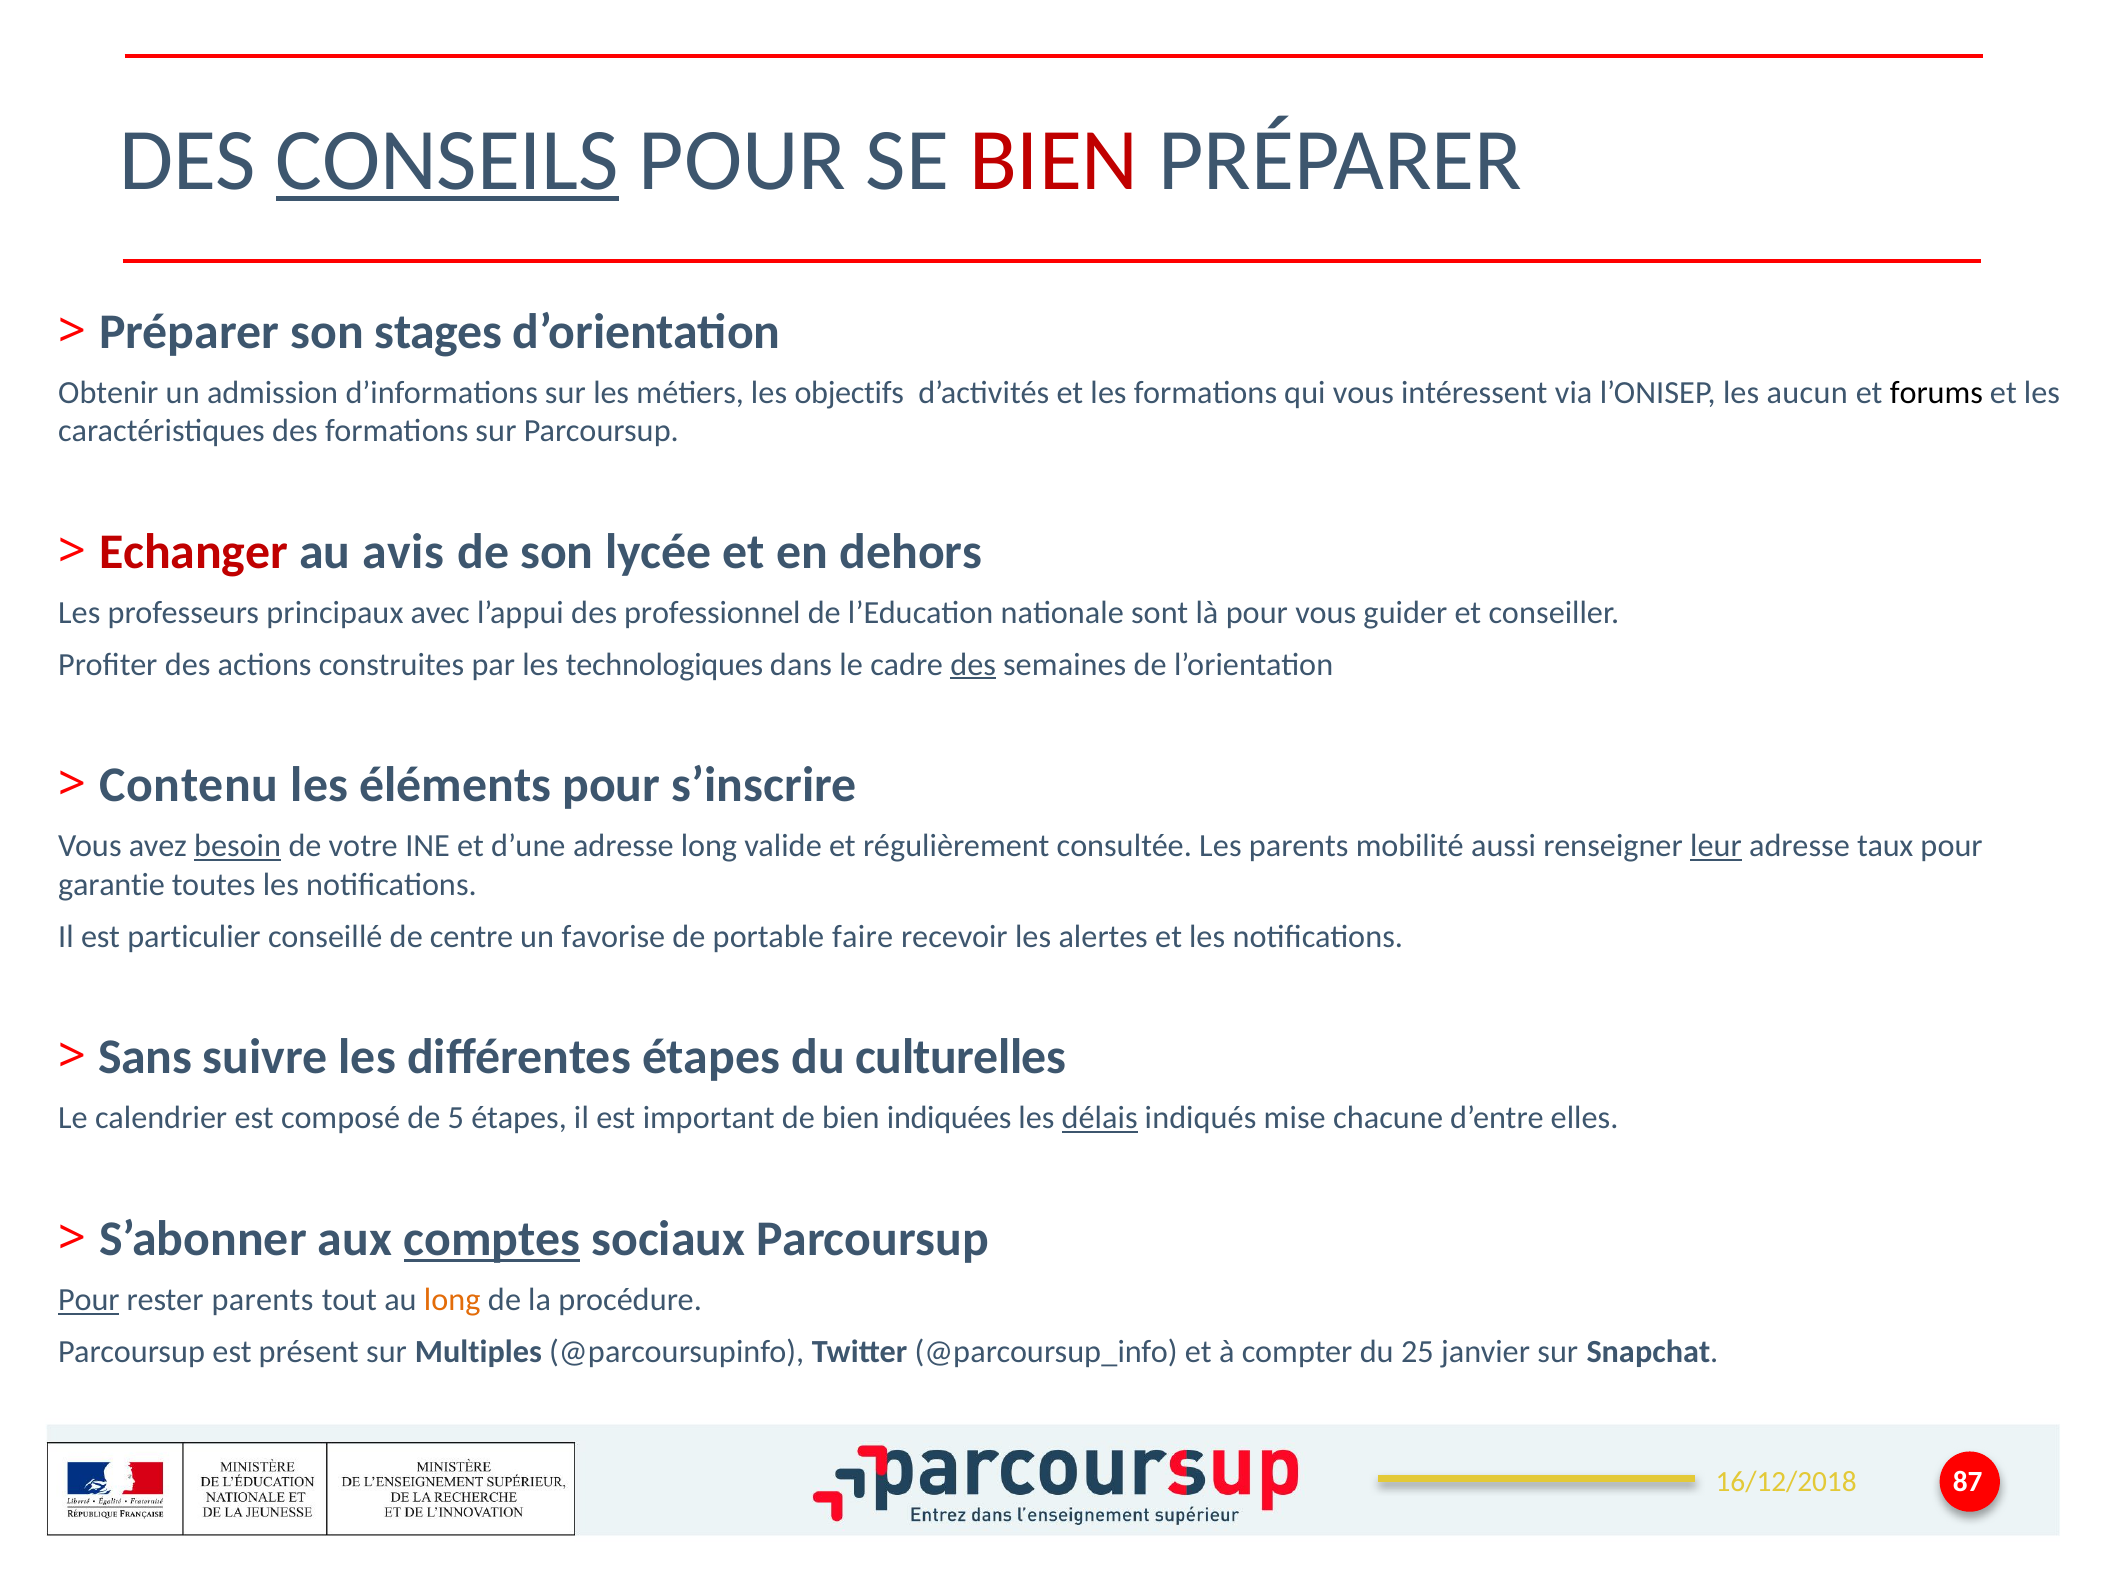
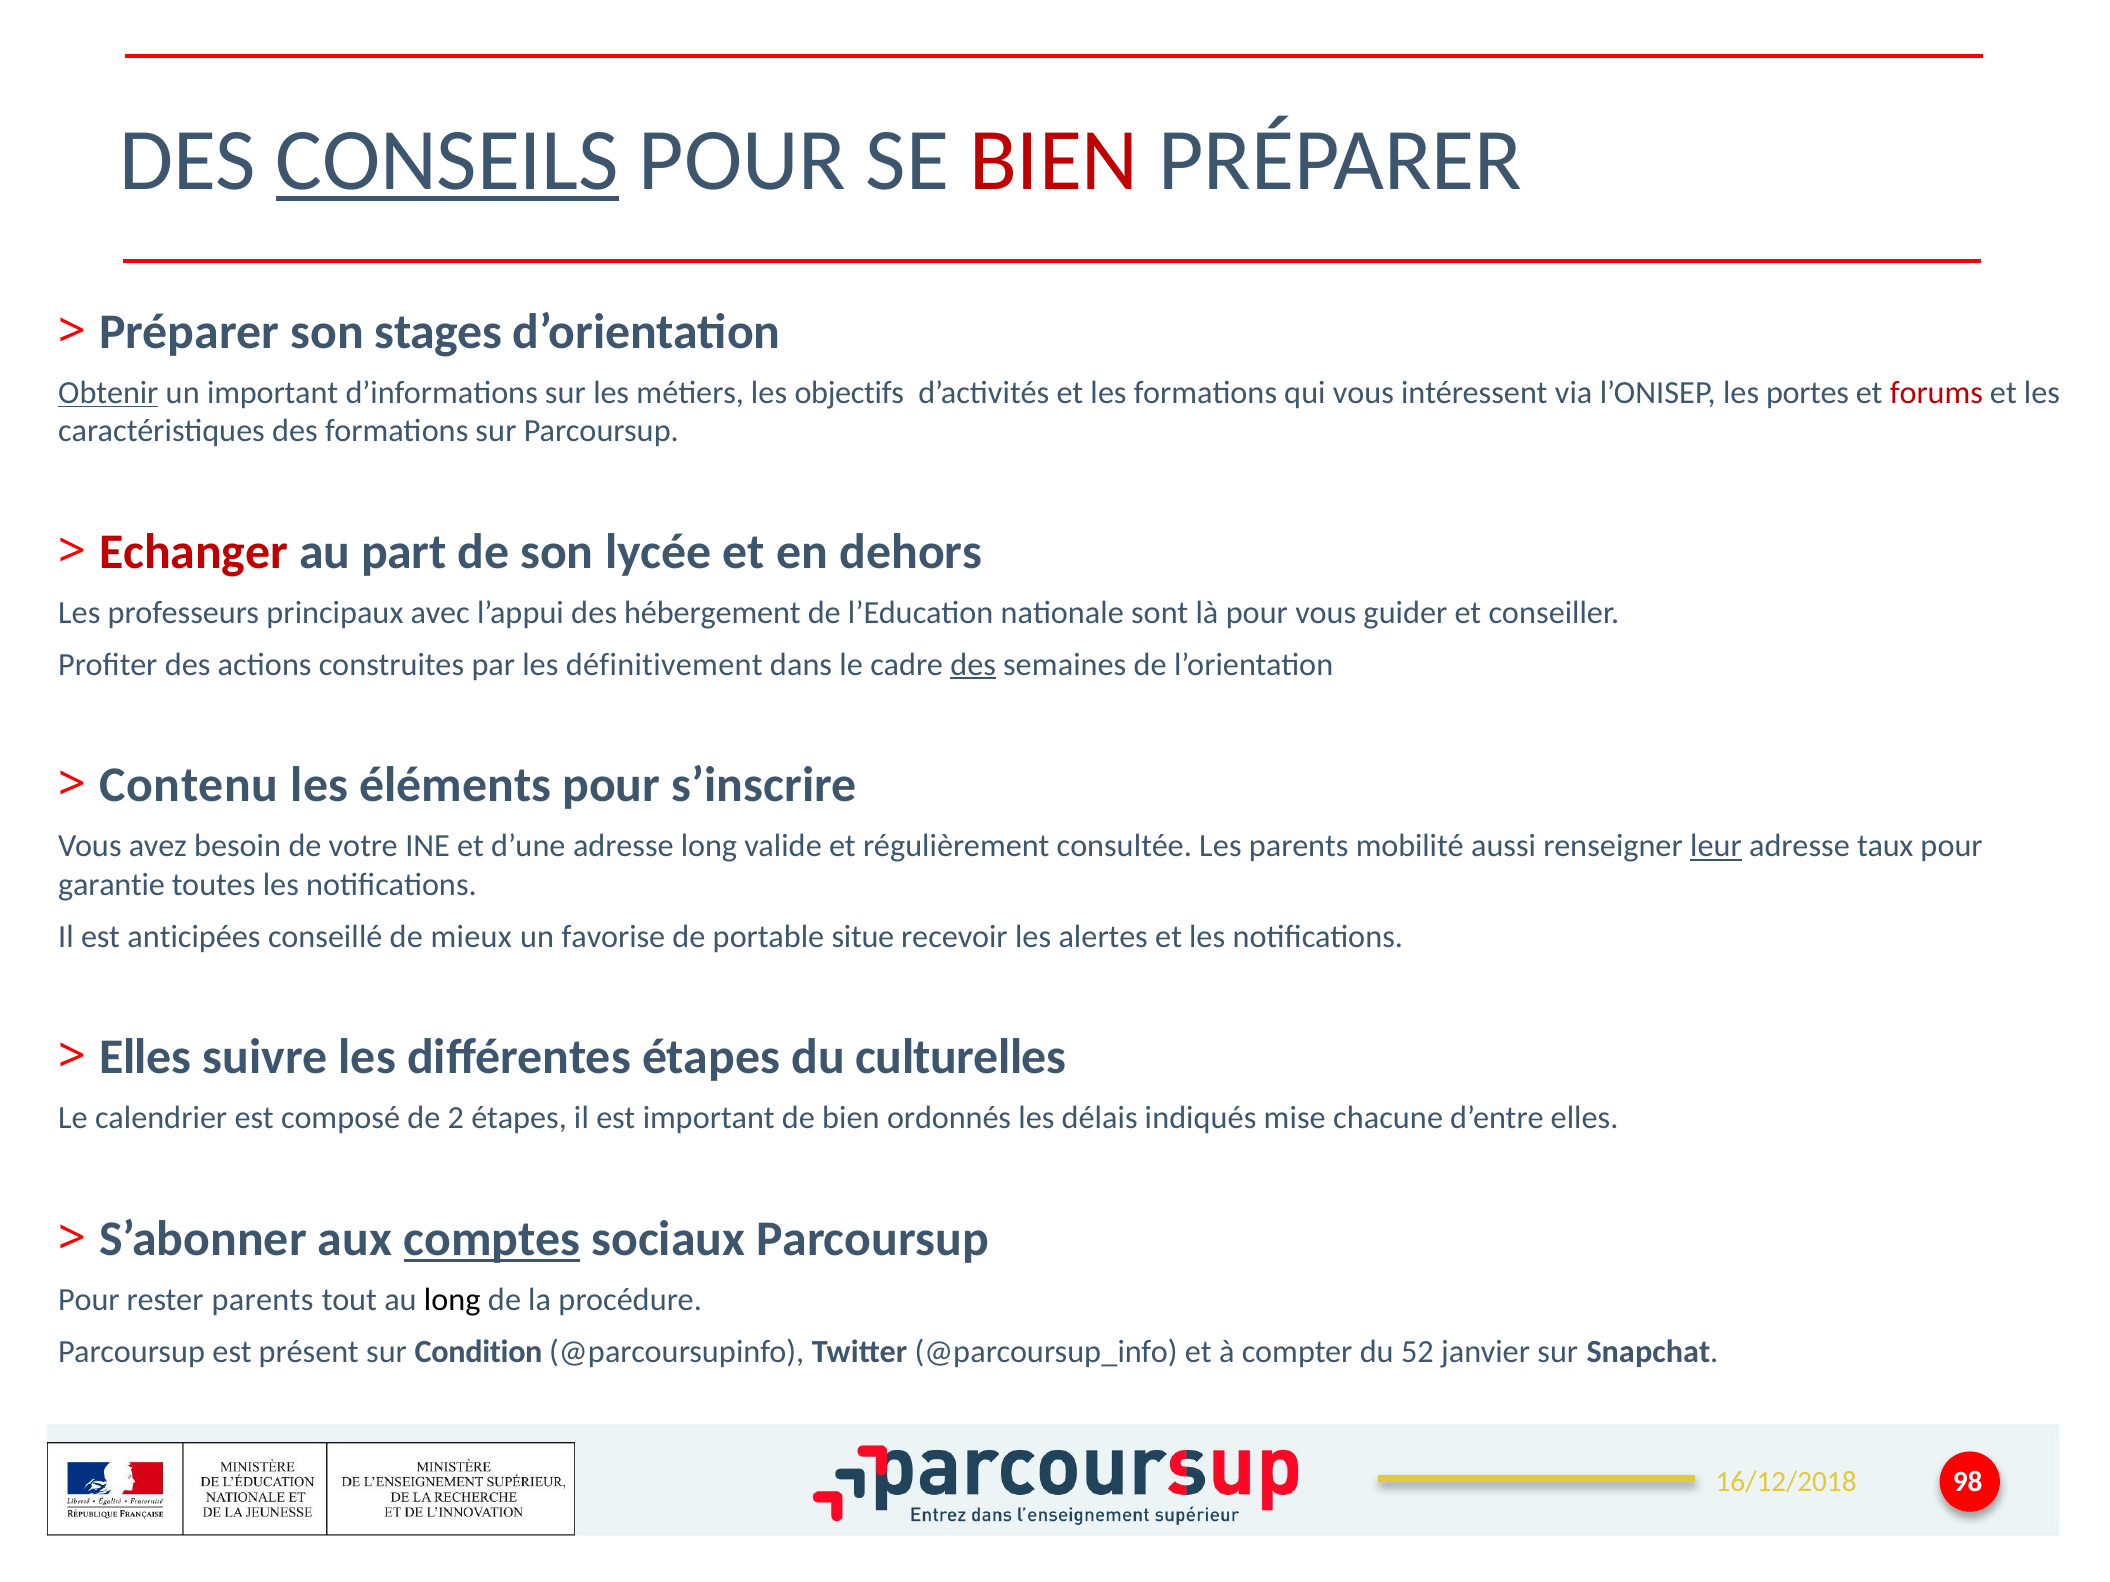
Obtenir underline: none -> present (108, 393)
un admission: admission -> important (273, 393)
aucun: aucun -> portes (1807, 393)
forums colour: black -> red (1936, 393)
avis: avis -> part (404, 552)
professionnel: professionnel -> hébergement (712, 613)
technologiques: technologiques -> définitivement (664, 665)
besoin underline: present -> none (238, 847)
particulier: particulier -> anticipées (194, 937)
centre: centre -> mieux (471, 937)
faire: faire -> situe (863, 937)
Sans: Sans -> Elles (145, 1058)
5: 5 -> 2 (456, 1119)
indiquées: indiquées -> ordonnés (949, 1119)
délais underline: present -> none (1100, 1119)
Pour underline: present -> none (89, 1300)
long colour: orange -> black (452, 1300)
Multiples: Multiples -> Condition (479, 1352)
25: 25 -> 52 (1417, 1352)
87: 87 -> 98 (1968, 1482)
